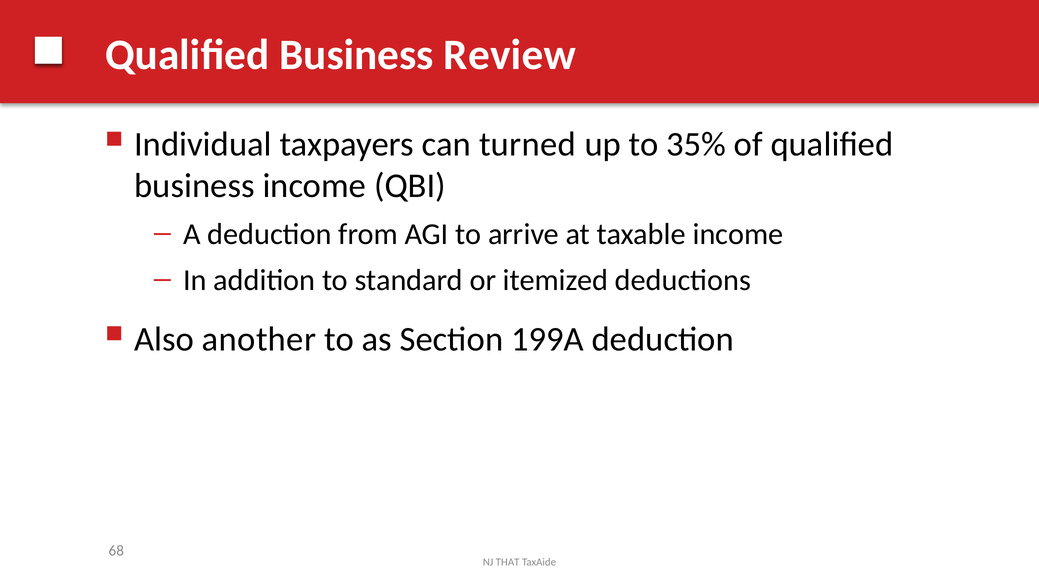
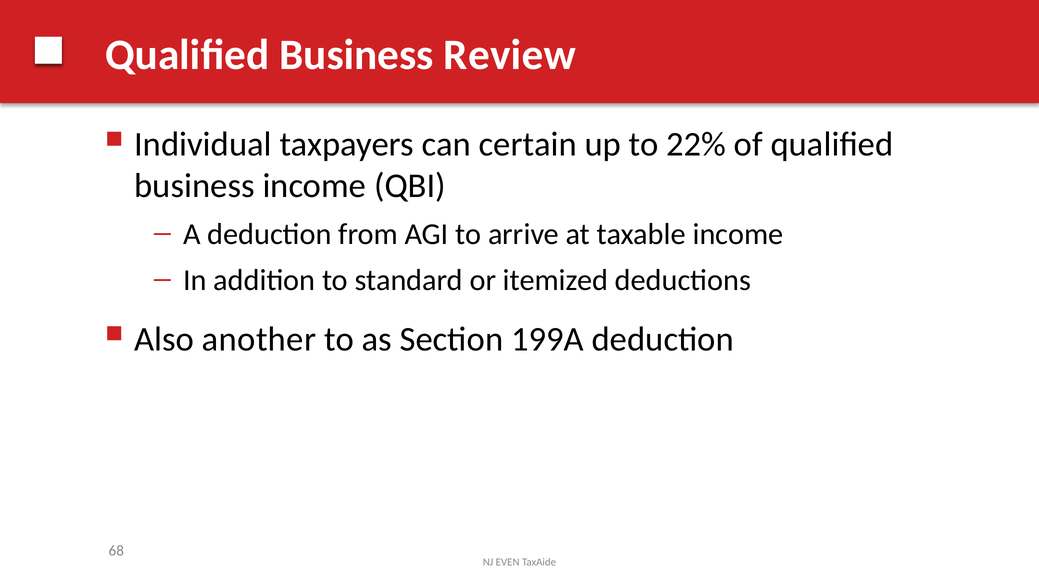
turned: turned -> certain (528, 144)
35%: 35% -> 22% (696, 144)
THAT: THAT -> EVEN (508, 561)
